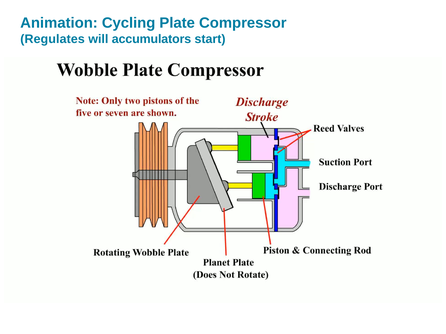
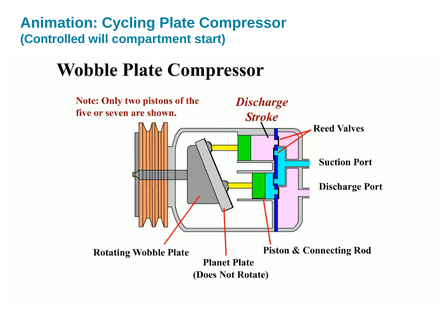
Regulates: Regulates -> Controlled (53, 39)
accumulators: accumulators -> compartment (151, 39)
